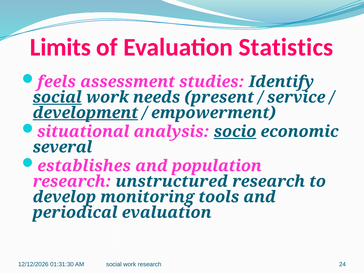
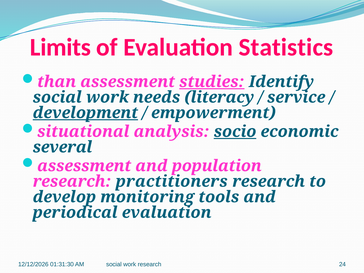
feels: feels -> than (57, 82)
studies underline: none -> present (212, 82)
social underline: present -> none (57, 97)
present: present -> literacy (219, 97)
establishes: establishes -> assessment (84, 166)
unstructured: unstructured -> practitioners (172, 181)
